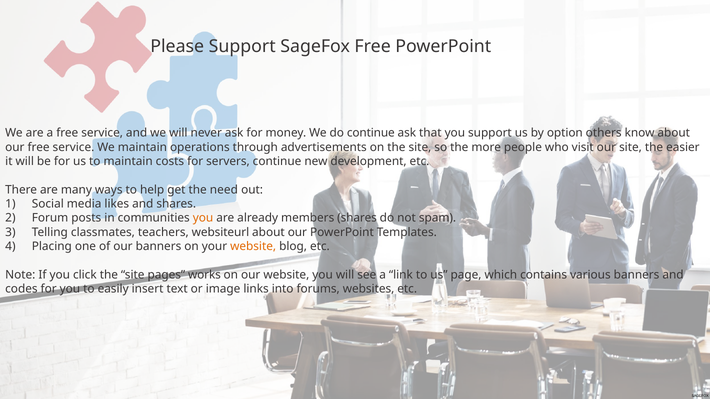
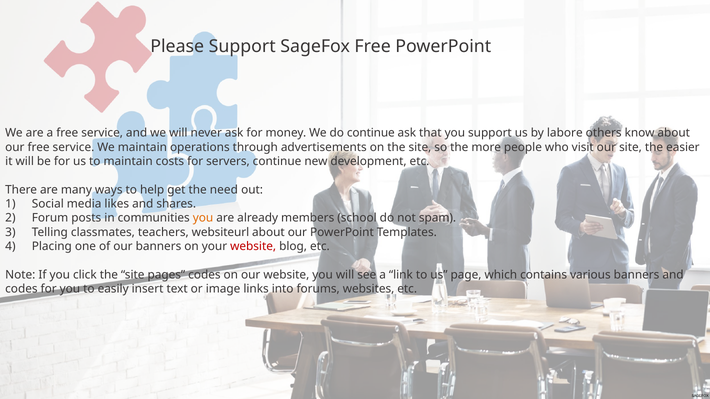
option: option -> labore (565, 133)
members shares: shares -> school (357, 218)
website colour: orange -> red (253, 247)
pages works: works -> codes (204, 275)
